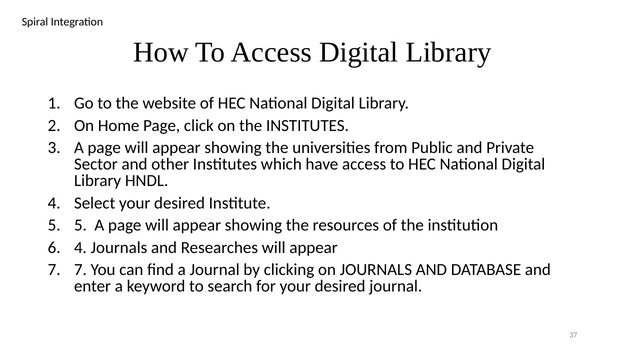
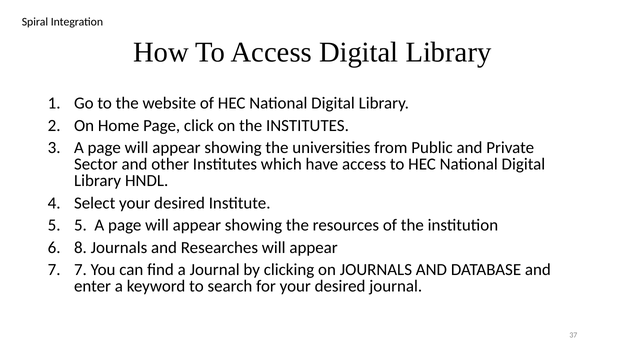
6 4: 4 -> 8 (80, 248)
